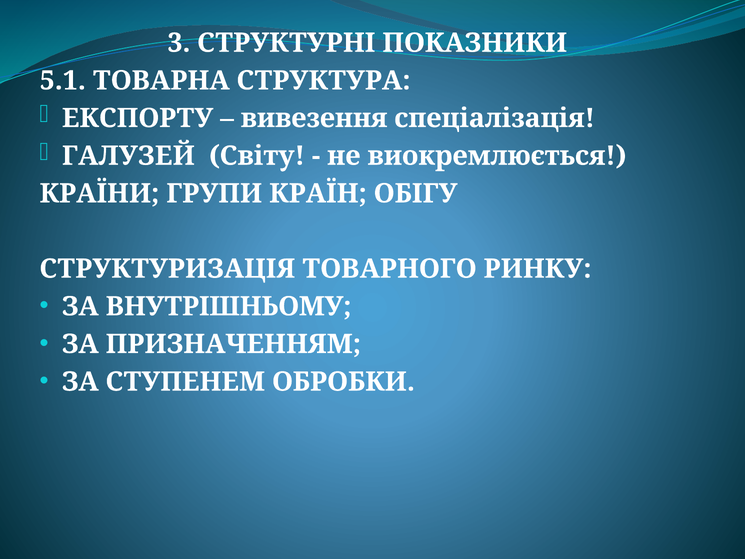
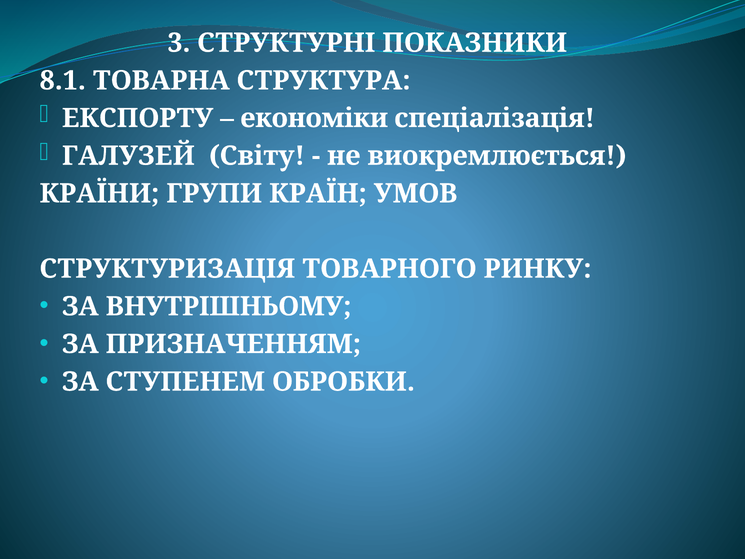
5.1: 5.1 -> 8.1 (63, 81)
вивезення: вивезення -> економіки (314, 118)
ОБІГУ: ОБІГУ -> УМОВ (416, 193)
